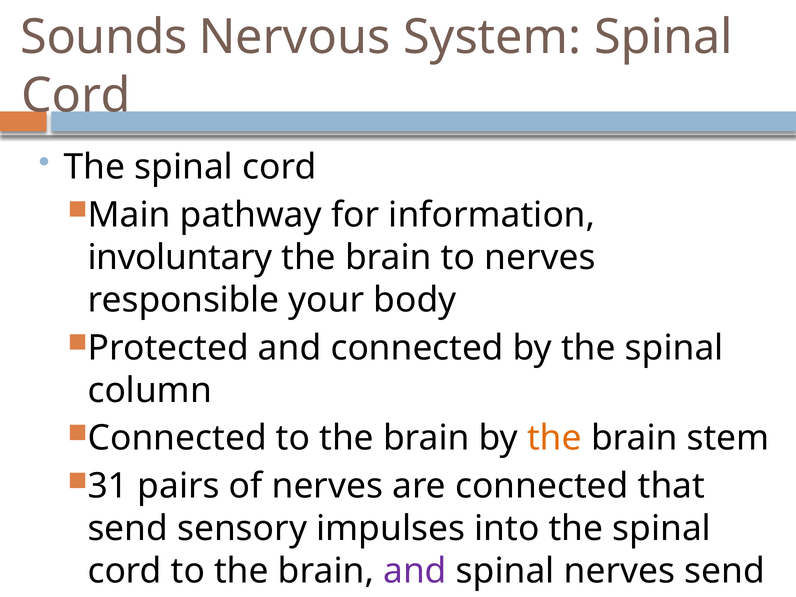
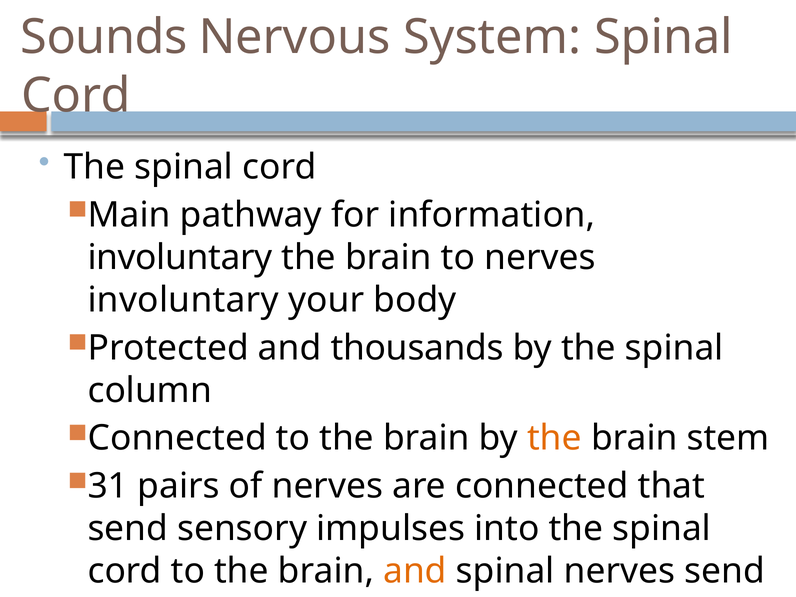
responsible: responsible -> involuntary (183, 300)
and connected: connected -> thousands (417, 348)
and colour: purple -> orange (415, 571)
